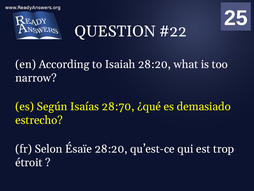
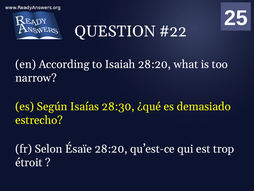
28:70: 28:70 -> 28:30 (118, 106)
